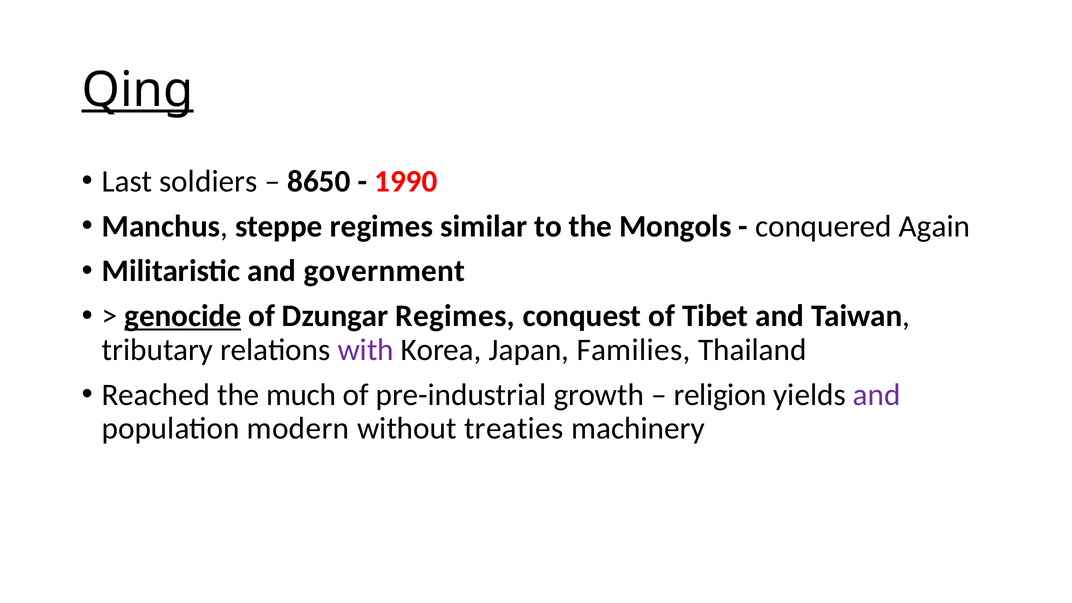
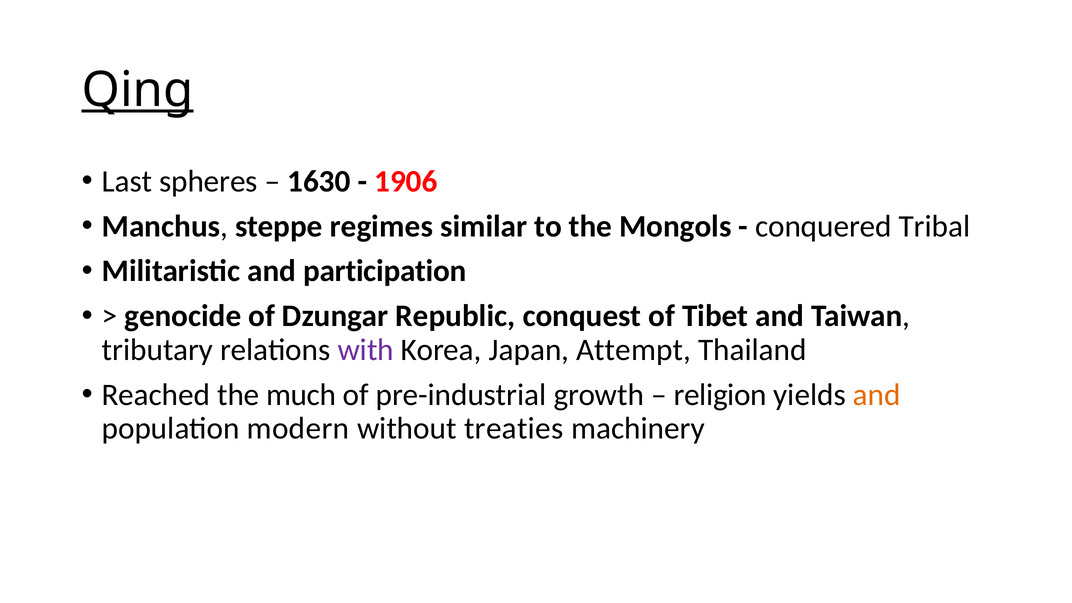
soldiers: soldiers -> spheres (208, 181)
8650: 8650 -> 1630 (319, 181)
1990: 1990 -> 1906 (406, 181)
Again: Again -> Tribal (934, 226)
government: government -> participation (385, 271)
genocide underline: present -> none (183, 316)
Dzungar Regimes: Regimes -> Republic (455, 316)
Families: Families -> Attempt (634, 350)
and colour: purple -> orange (877, 395)
